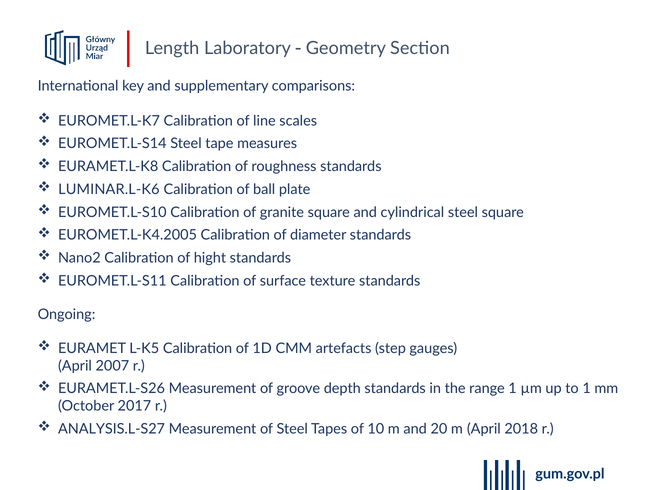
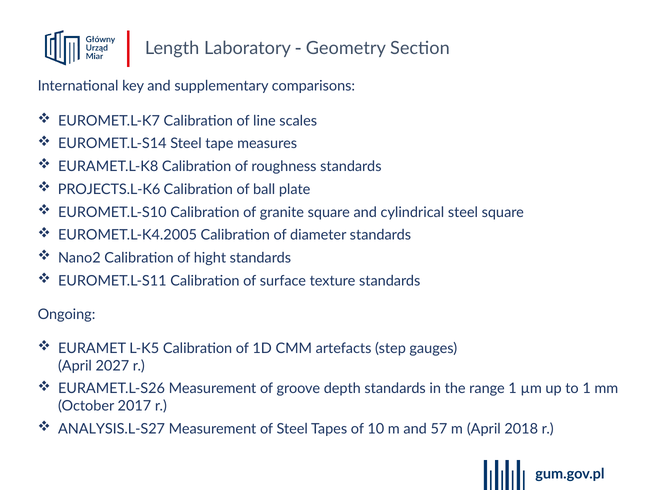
LUMINAR.L-K6: LUMINAR.L-K6 -> PROJECTS.L-K6 (109, 189)
2007: 2007 -> 2027 (112, 366)
20: 20 -> 57 (439, 429)
